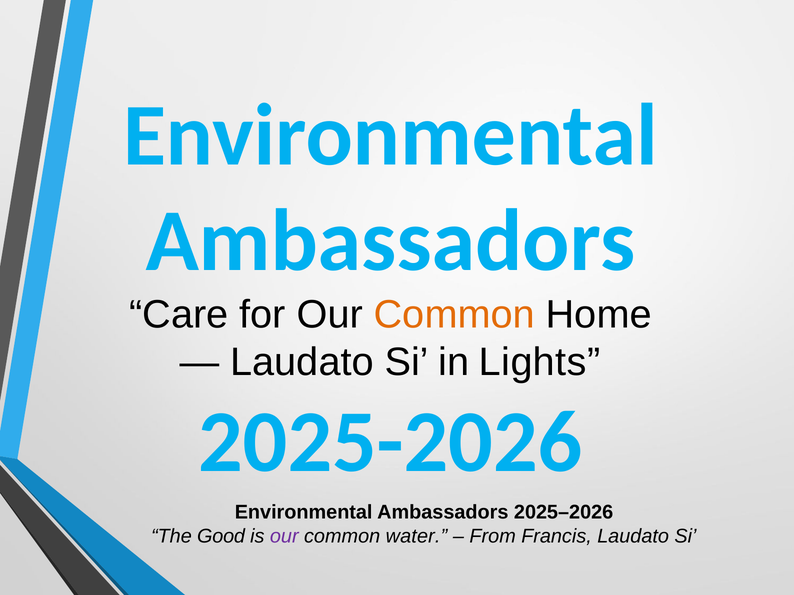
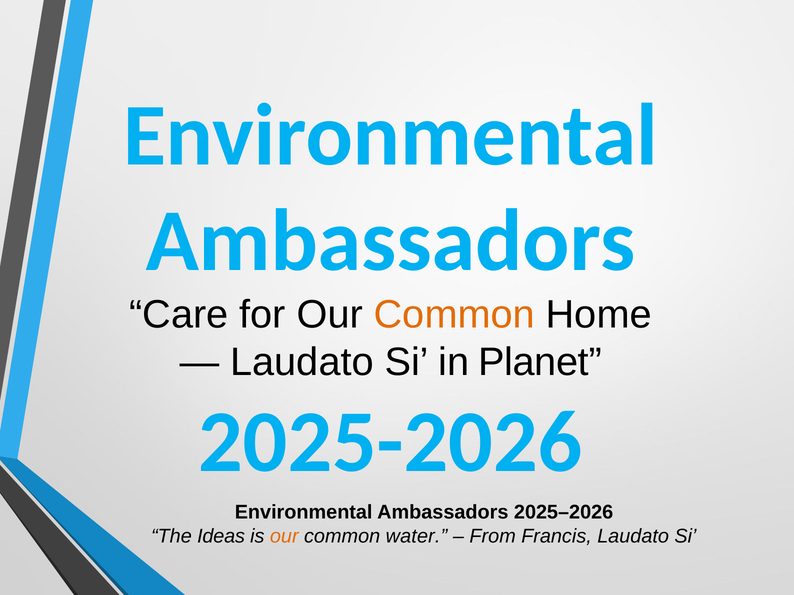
Lights: Lights -> Planet (540, 363)
Good: Good -> Ideas (221, 537)
our colour: purple -> orange (284, 537)
